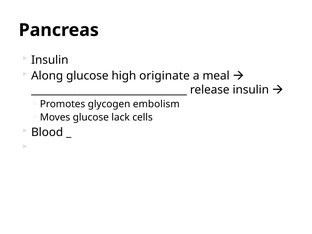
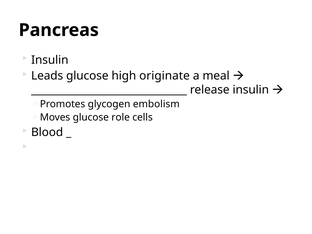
Along: Along -> Leads (47, 76)
lack: lack -> role (121, 117)
